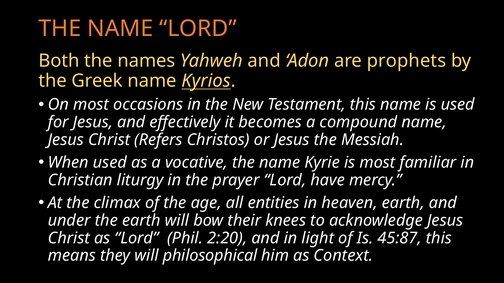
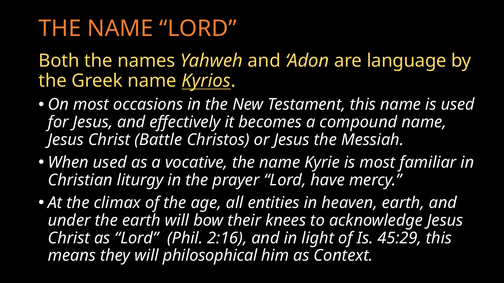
prophets: prophets -> language (407, 61)
Refers: Refers -> Battle (158, 140)
2:20: 2:20 -> 2:16 (227, 238)
45:87: 45:87 -> 45:29 (400, 238)
